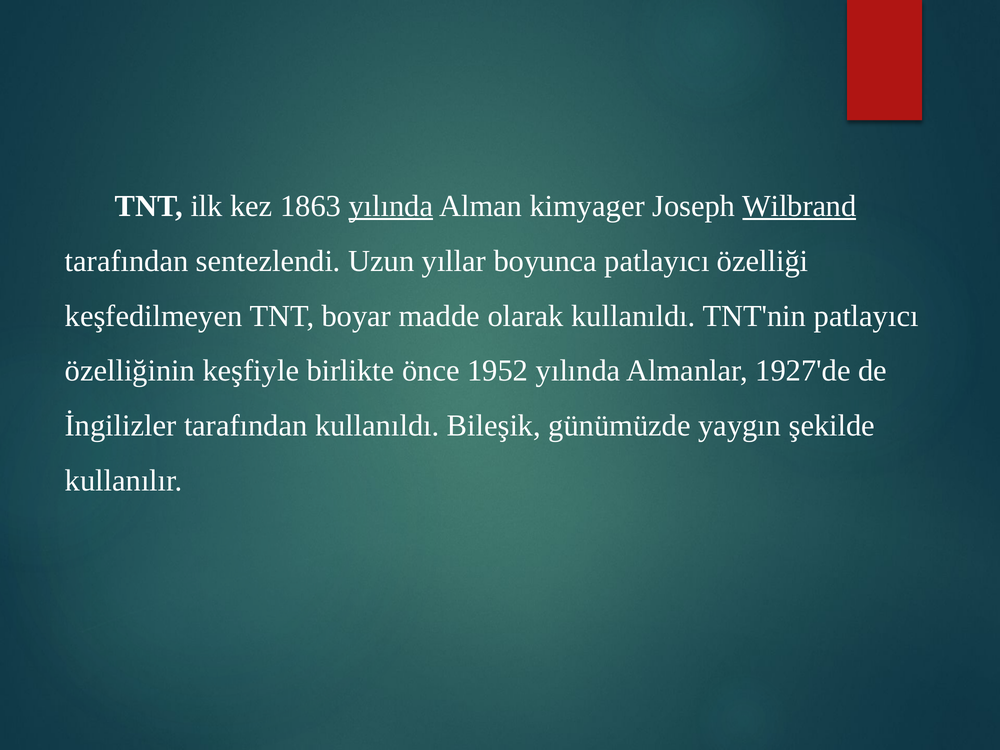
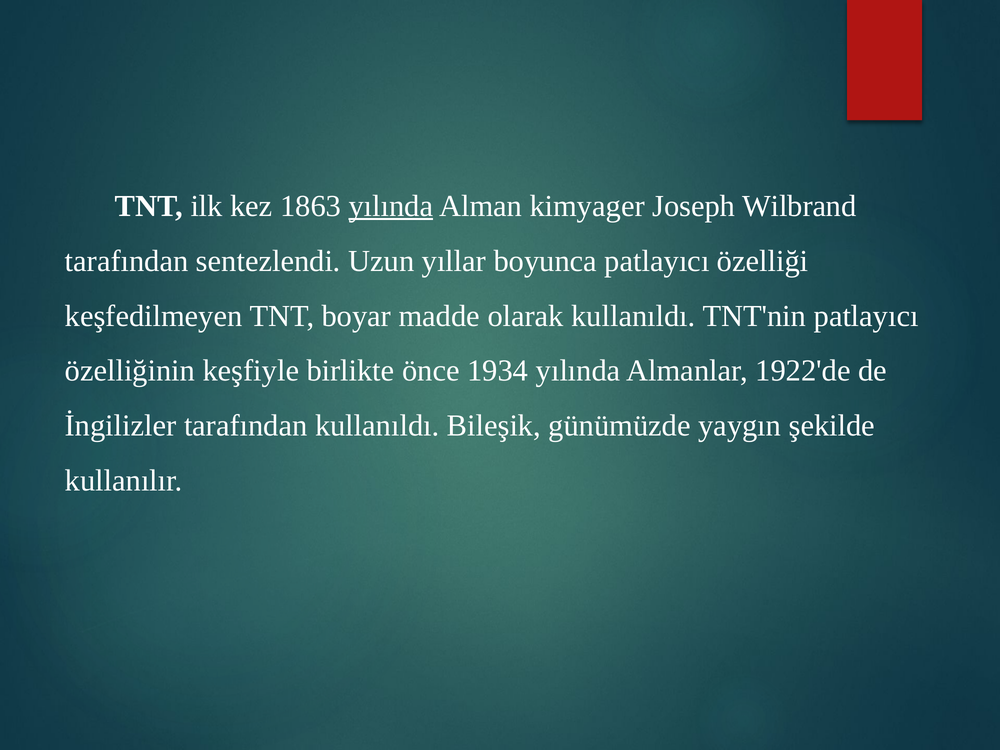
Wilbrand underline: present -> none (799, 206)
1952: 1952 -> 1934 (498, 371)
1927'de: 1927'de -> 1922'de (803, 371)
